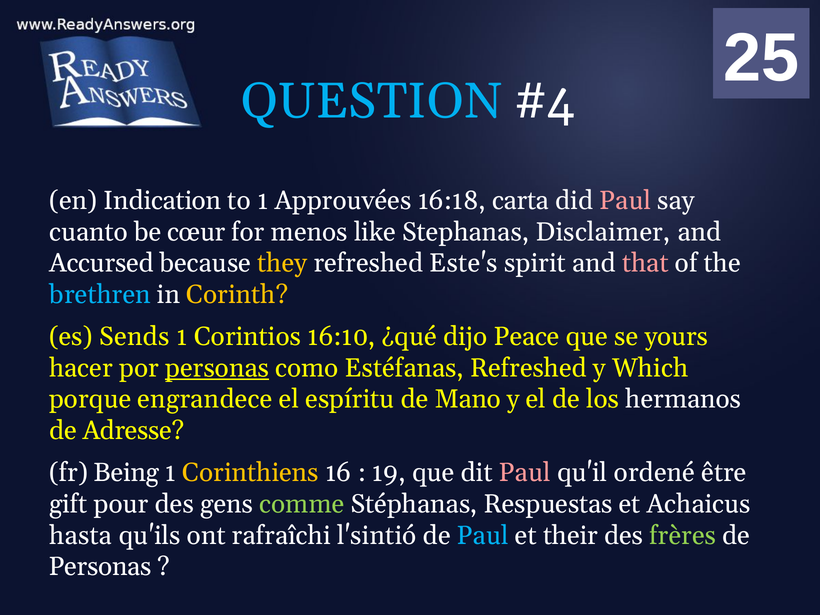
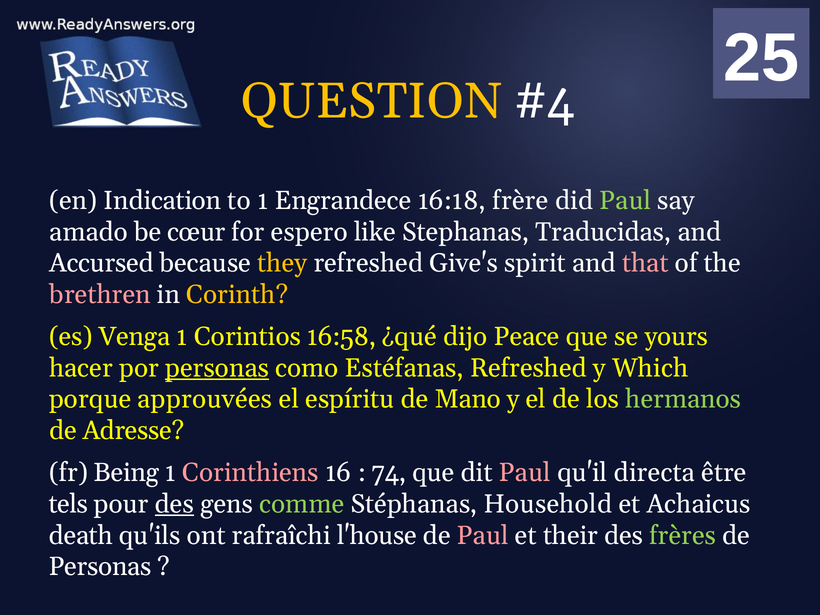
QUESTION colour: light blue -> yellow (372, 101)
Approuvées: Approuvées -> Engrandece (343, 200)
carta: carta -> frère (520, 200)
Paul colour: pink -> light green (625, 200)
cuanto: cuanto -> amado (89, 232)
menos: menos -> espero (309, 232)
Disclaimer: Disclaimer -> Traducidas (603, 232)
Este's: Este's -> Give's (464, 263)
brethren colour: light blue -> pink (100, 295)
Sends: Sends -> Venga (135, 337)
16:10: 16:10 -> 16:58 (342, 337)
engrandece: engrandece -> approuvées (205, 399)
hermanos colour: white -> light green (683, 399)
Corinthiens colour: yellow -> pink (251, 473)
19: 19 -> 74 (389, 473)
ordené: ordené -> directa (654, 473)
gift: gift -> tels (68, 504)
des underline: none -> present (174, 504)
Respuestas: Respuestas -> Household (548, 504)
hasta: hasta -> death (81, 535)
l'sintió: l'sintió -> l'house (377, 535)
Paul colour: light blue -> pink (483, 535)
